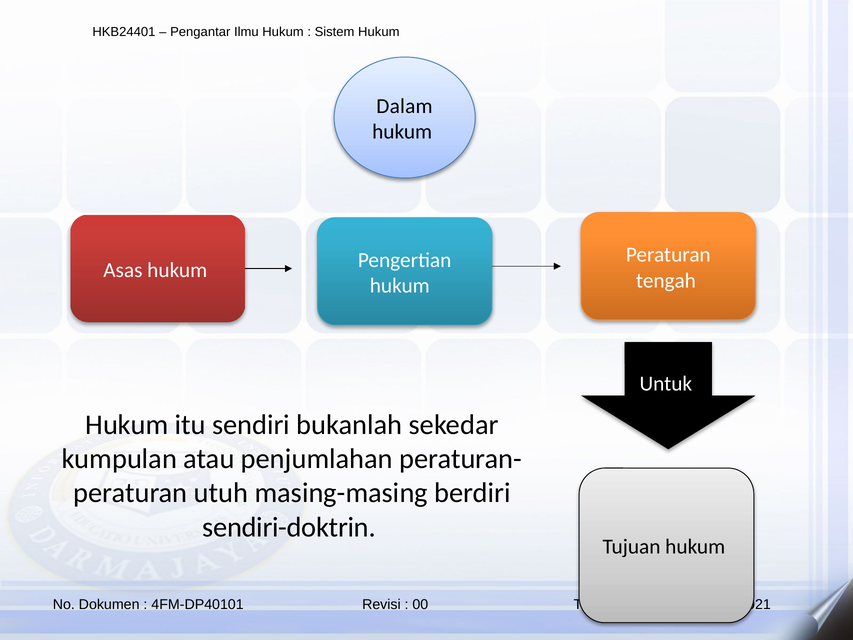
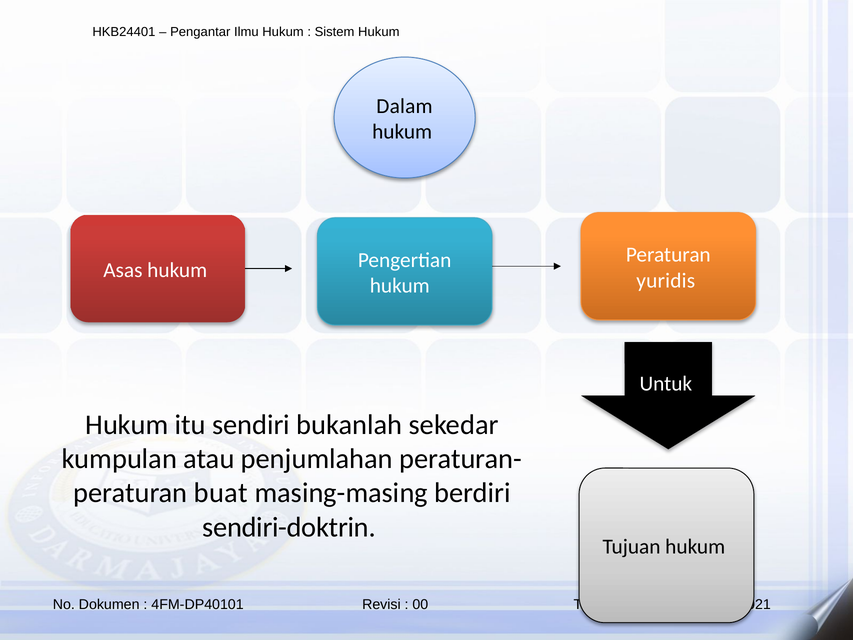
tengah: tengah -> yuridis (666, 280)
utuh: utuh -> buat (221, 493)
